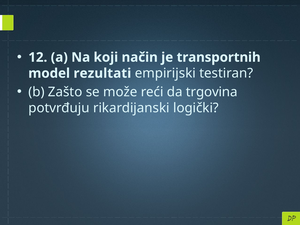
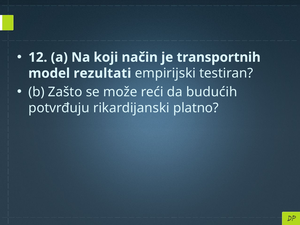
trgovina: trgovina -> budućih (212, 92)
logički: logički -> platno (196, 108)
